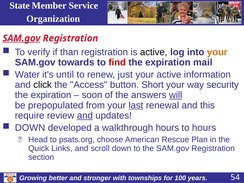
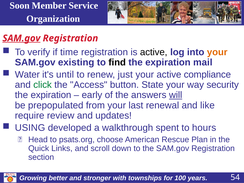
State: State -> Soon (20, 5)
than: than -> time (69, 52)
towards: towards -> existing (76, 62)
find colour: red -> black (117, 62)
information: information -> compliance (207, 75)
click colour: black -> green (43, 85)
Short: Short -> State (153, 85)
soon: soon -> early (92, 95)
last underline: present -> none (136, 105)
this: this -> like (207, 105)
and underline: present -> none (85, 116)
DOWN: DOWN -> USING (30, 128)
walkthrough hours: hours -> spent (167, 128)
